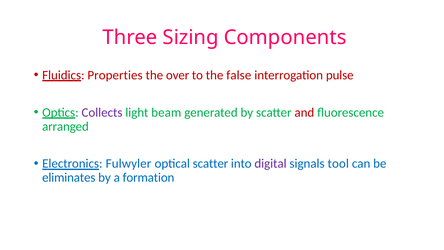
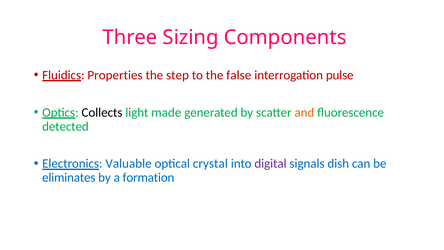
over: over -> step (178, 75)
Collects colour: purple -> black (102, 112)
beam: beam -> made (166, 112)
and colour: red -> orange (304, 112)
arranged: arranged -> detected (65, 126)
Fulwyler: Fulwyler -> Valuable (129, 164)
optical scatter: scatter -> crystal (210, 164)
tool: tool -> dish (338, 164)
